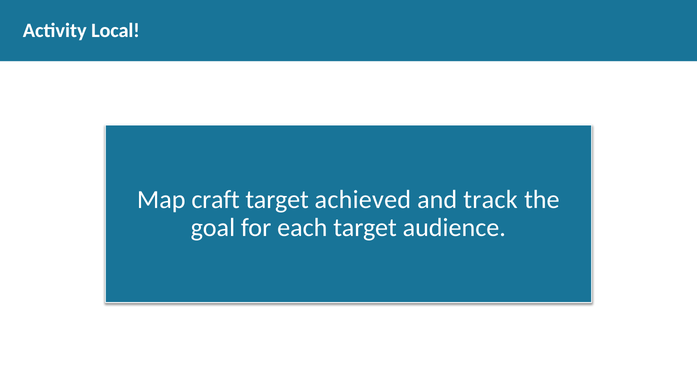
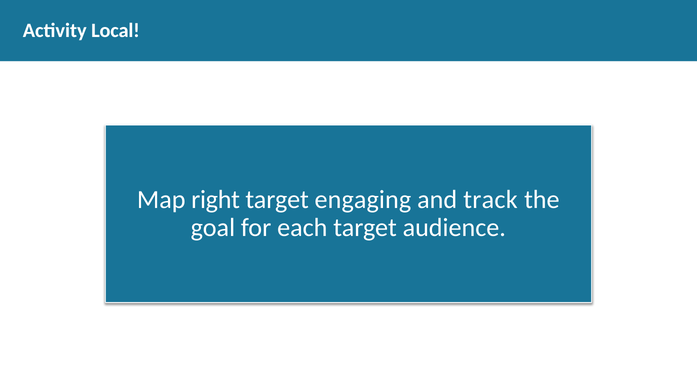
craft: craft -> right (216, 199)
achieved: achieved -> engaging (363, 199)
